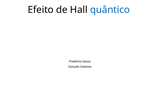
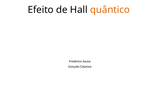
quântico colour: blue -> orange (110, 10)
